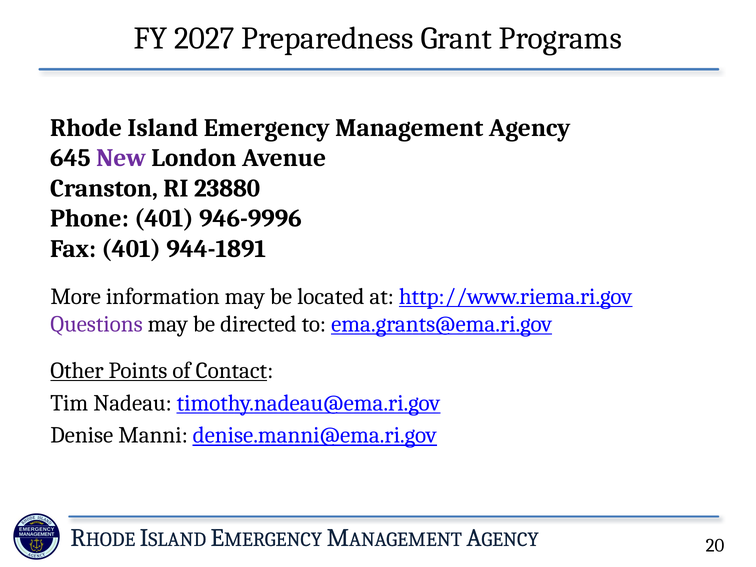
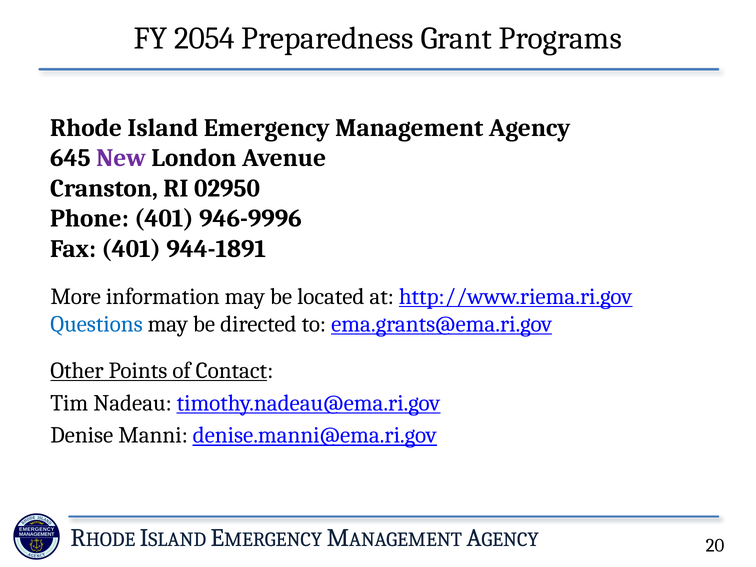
2027: 2027 -> 2054 (204, 38)
23880: 23880 -> 02950 (227, 188)
Questions colour: purple -> blue (97, 324)
